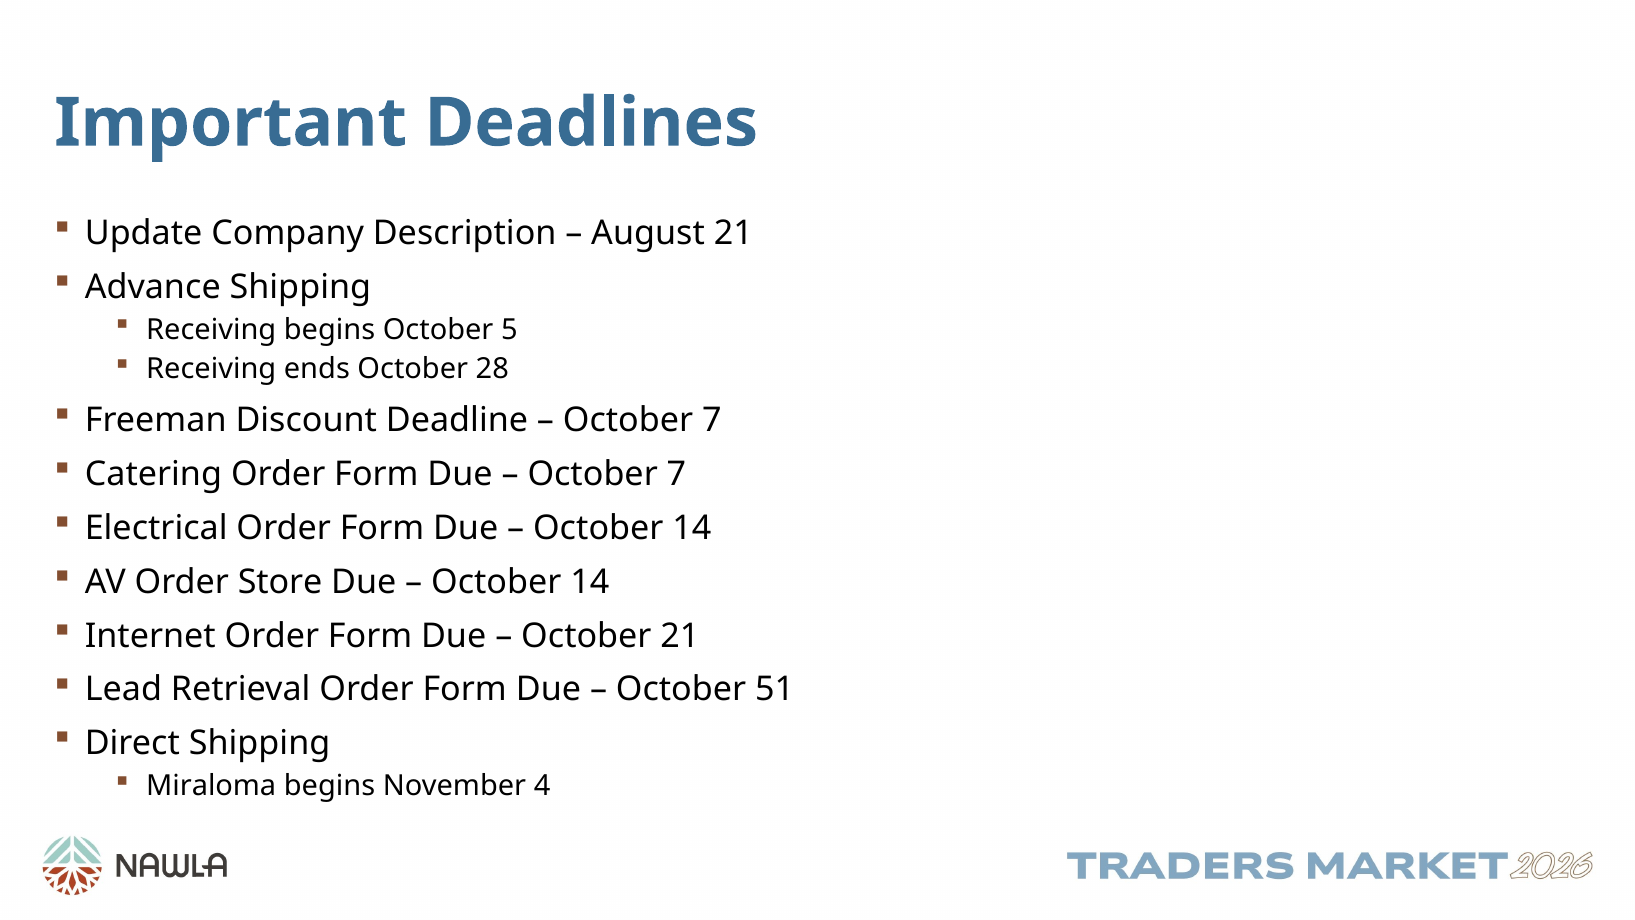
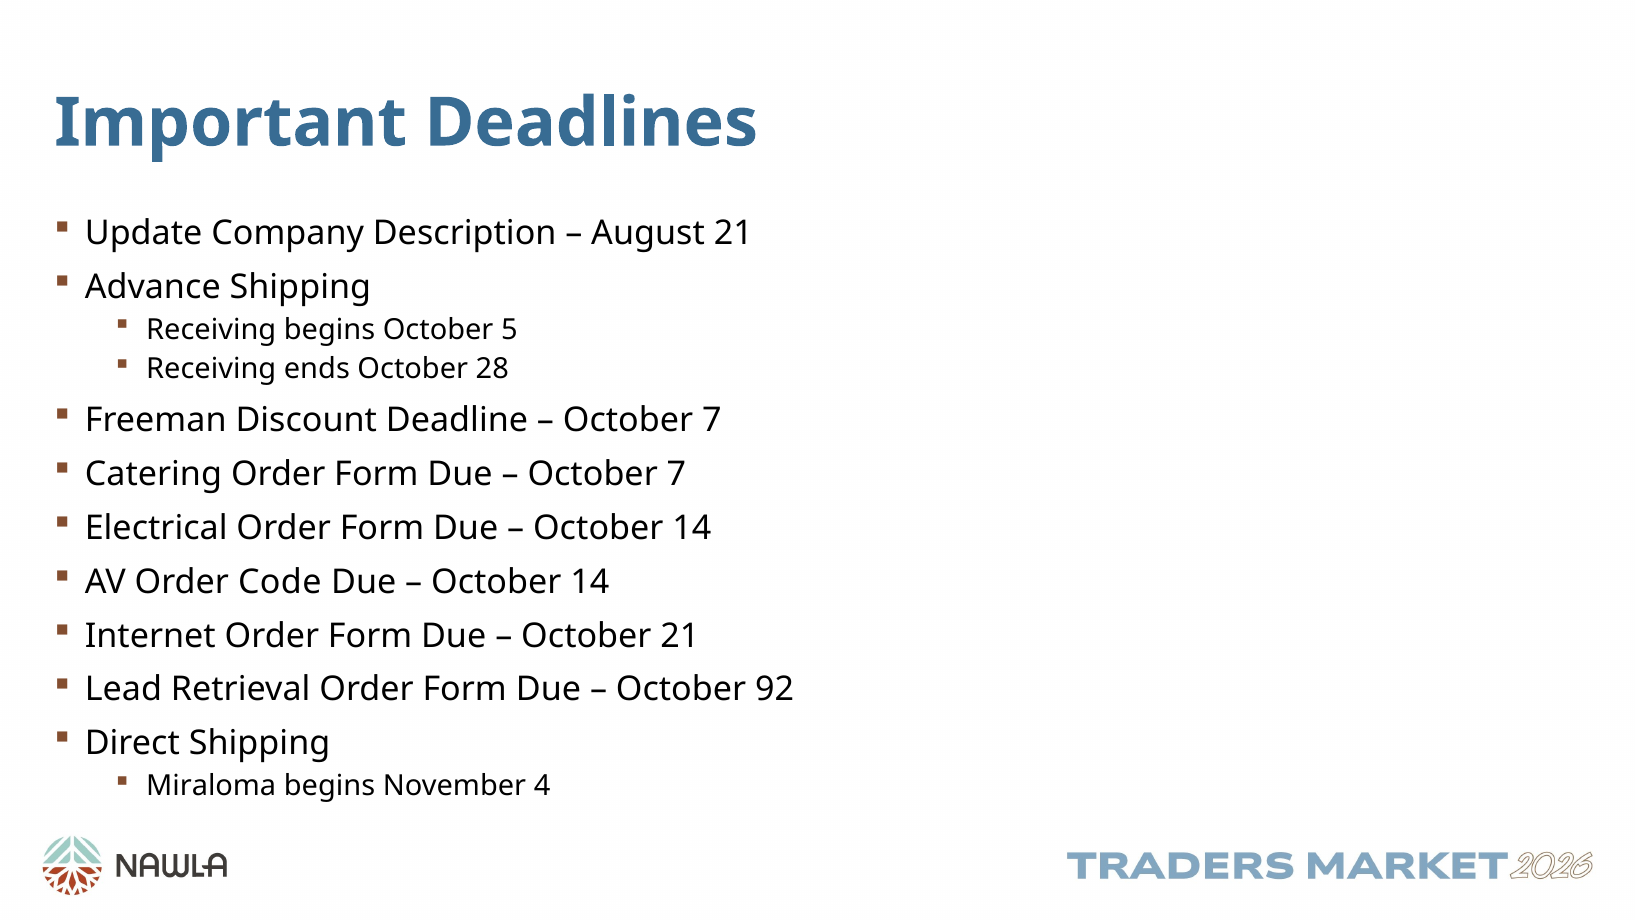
Store: Store -> Code (280, 582)
51: 51 -> 92 (775, 689)
